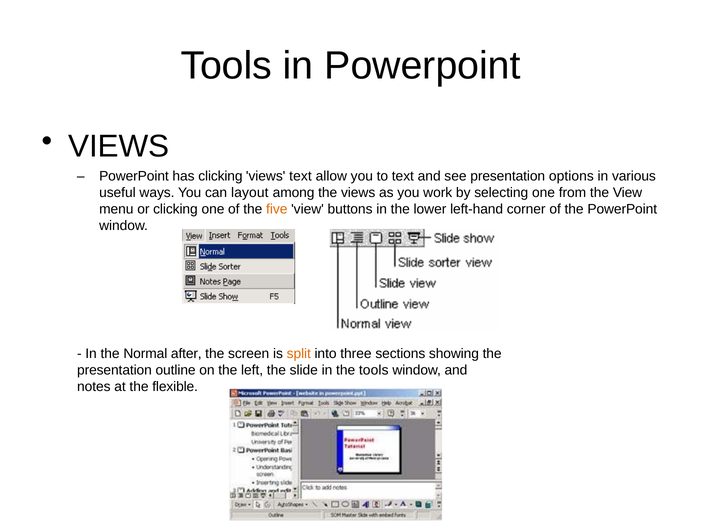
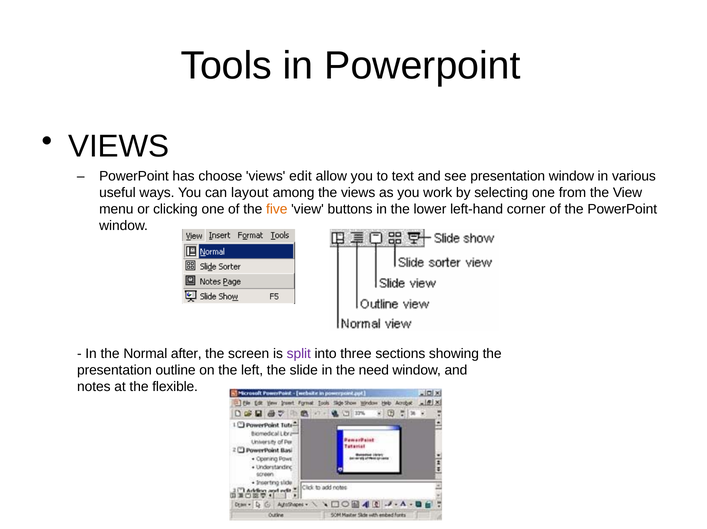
has clicking: clicking -> choose (220, 176)
views text: text -> edit (300, 176)
presentation options: options -> window (571, 176)
split colour: orange -> purple (299, 354)
the tools: tools -> need (374, 370)
